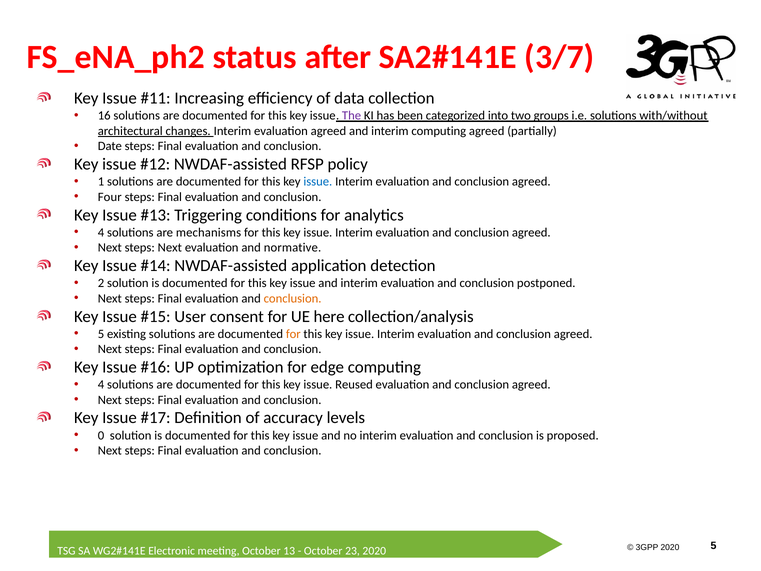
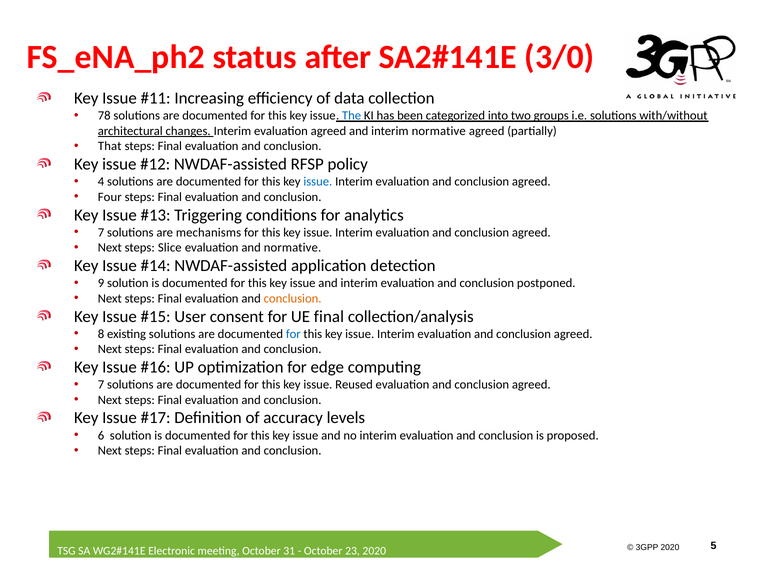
3/7: 3/7 -> 3/0 (559, 57)
16: 16 -> 78 (104, 116)
The colour: purple -> blue (352, 116)
interim computing: computing -> normative (439, 131)
Date: Date -> That (110, 146)
1: 1 -> 4 (101, 182)
4: 4 -> 7 (101, 232)
steps Next: Next -> Slice (170, 248)
2: 2 -> 9 (101, 283)
UE here: here -> final (329, 316)
5: 5 -> 8 (101, 334)
for colour: orange -> blue (293, 334)
4: 4 -> 7 (101, 384)
0: 0 -> 6 (101, 435)
13: 13 -> 31 (289, 551)
